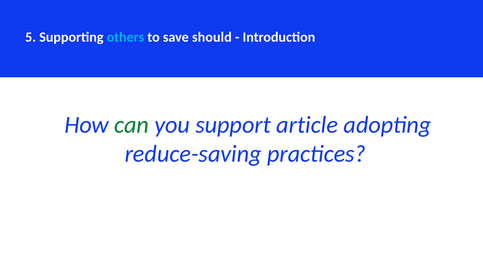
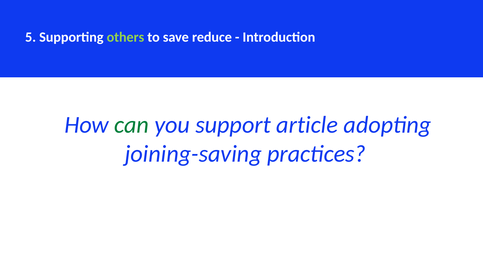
others colour: light blue -> light green (125, 37)
should: should -> reduce (212, 37)
reduce-saving: reduce-saving -> joining-saving (193, 154)
